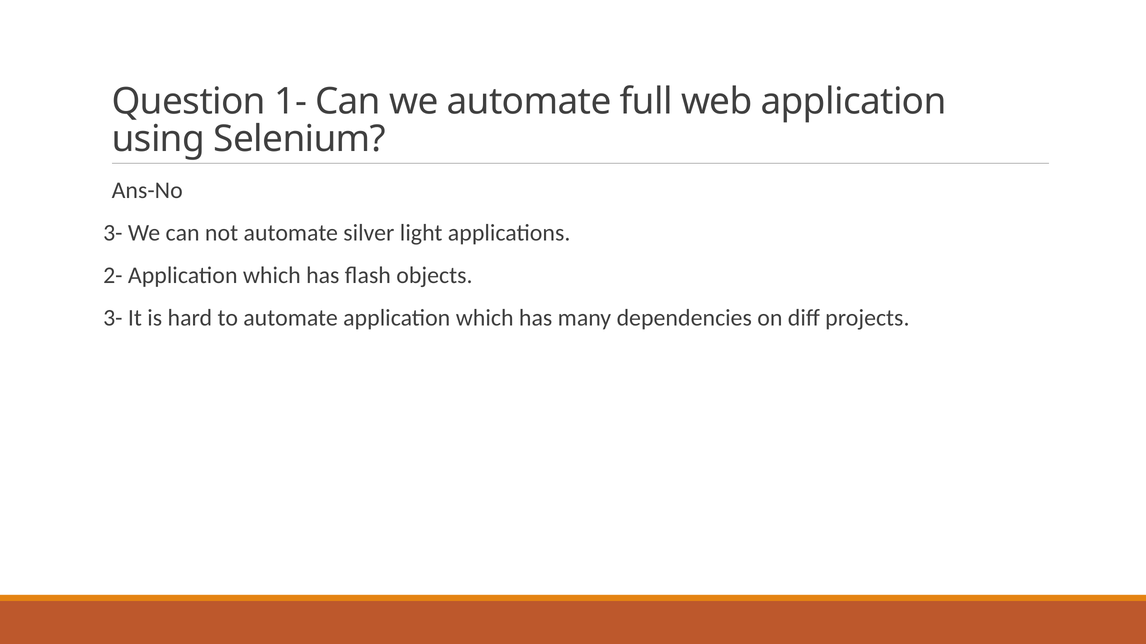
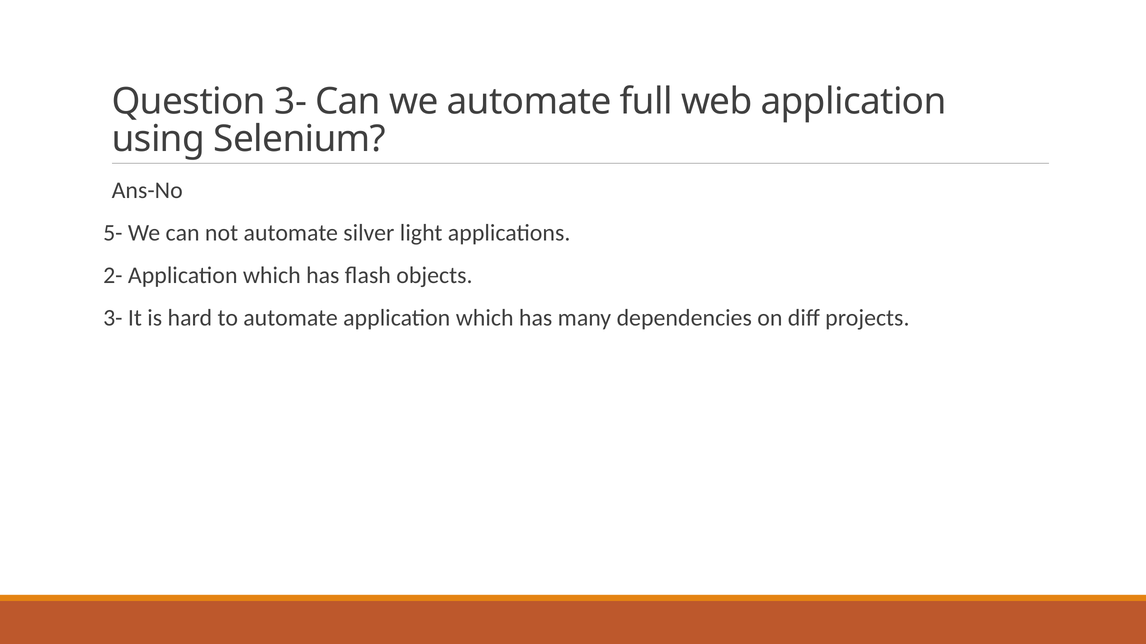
Question 1-: 1- -> 3- (291, 102)
3-: 3- -> 5- (113, 233)
